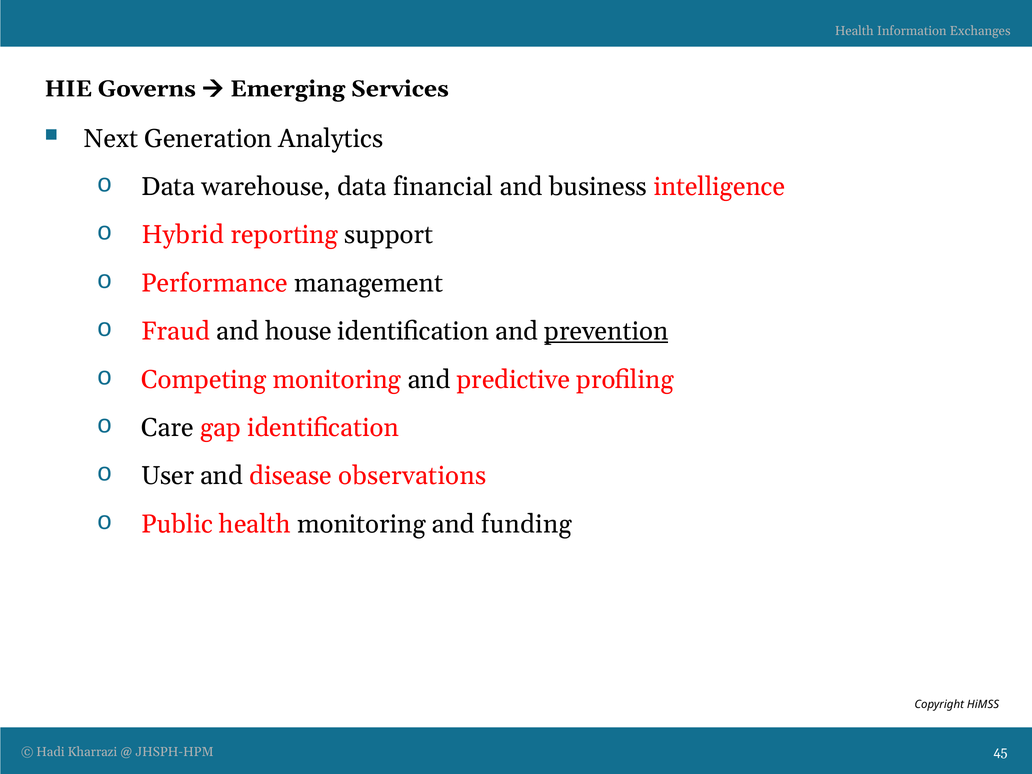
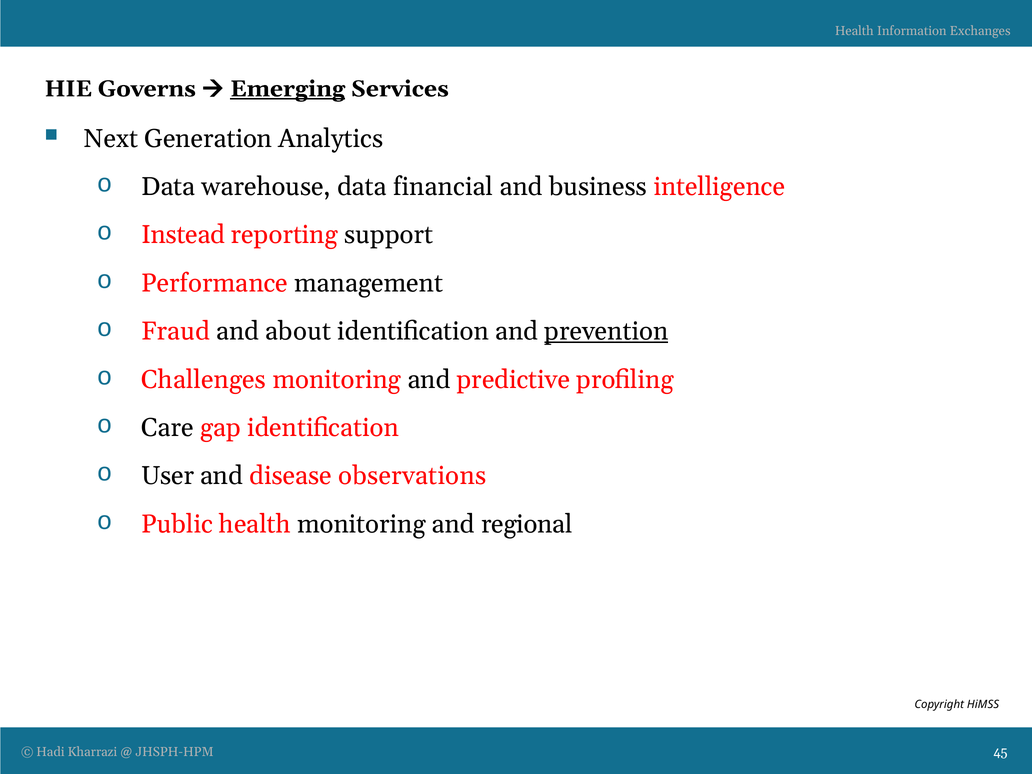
Emerging underline: none -> present (288, 89)
Hybrid: Hybrid -> Instead (183, 235)
house: house -> about (298, 331)
Competing: Competing -> Challenges (204, 380)
funding: funding -> regional (527, 524)
